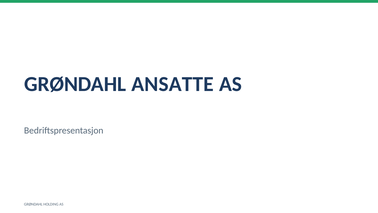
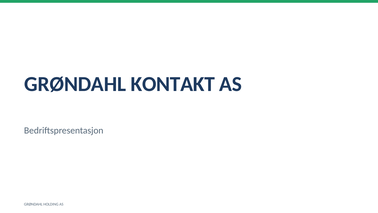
ANSATTE: ANSATTE -> KONTAKT (173, 84)
